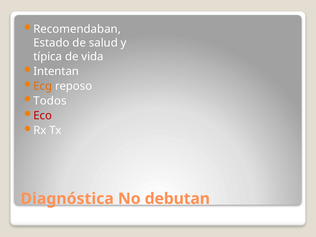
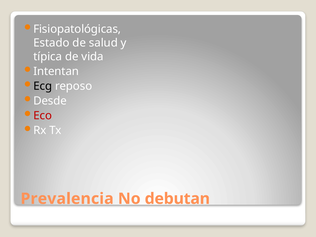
Recomendaban: Recomendaban -> Fisiopatológicas (77, 29)
Ecg colour: orange -> black (43, 86)
Todos: Todos -> Desde (50, 101)
Diagnóstica: Diagnóstica -> Prevalencia (67, 199)
